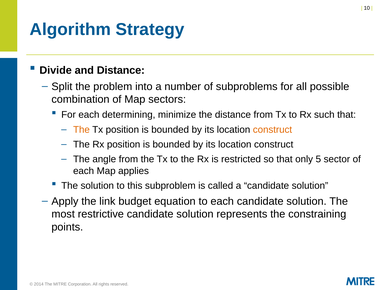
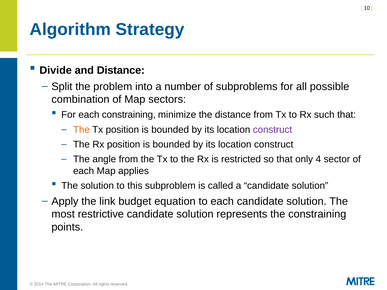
each determining: determining -> constraining (129, 115)
construct colour: orange -> purple (272, 130)
5: 5 -> 4 (318, 159)
